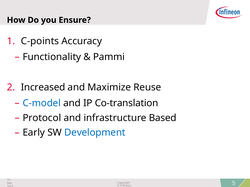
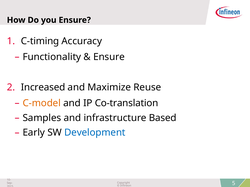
C-points: C-points -> C-timing (40, 41)
Pammi: Pammi -> Ensure (109, 57)
C-model colour: blue -> orange (42, 103)
Protocol: Protocol -> Samples (42, 118)
